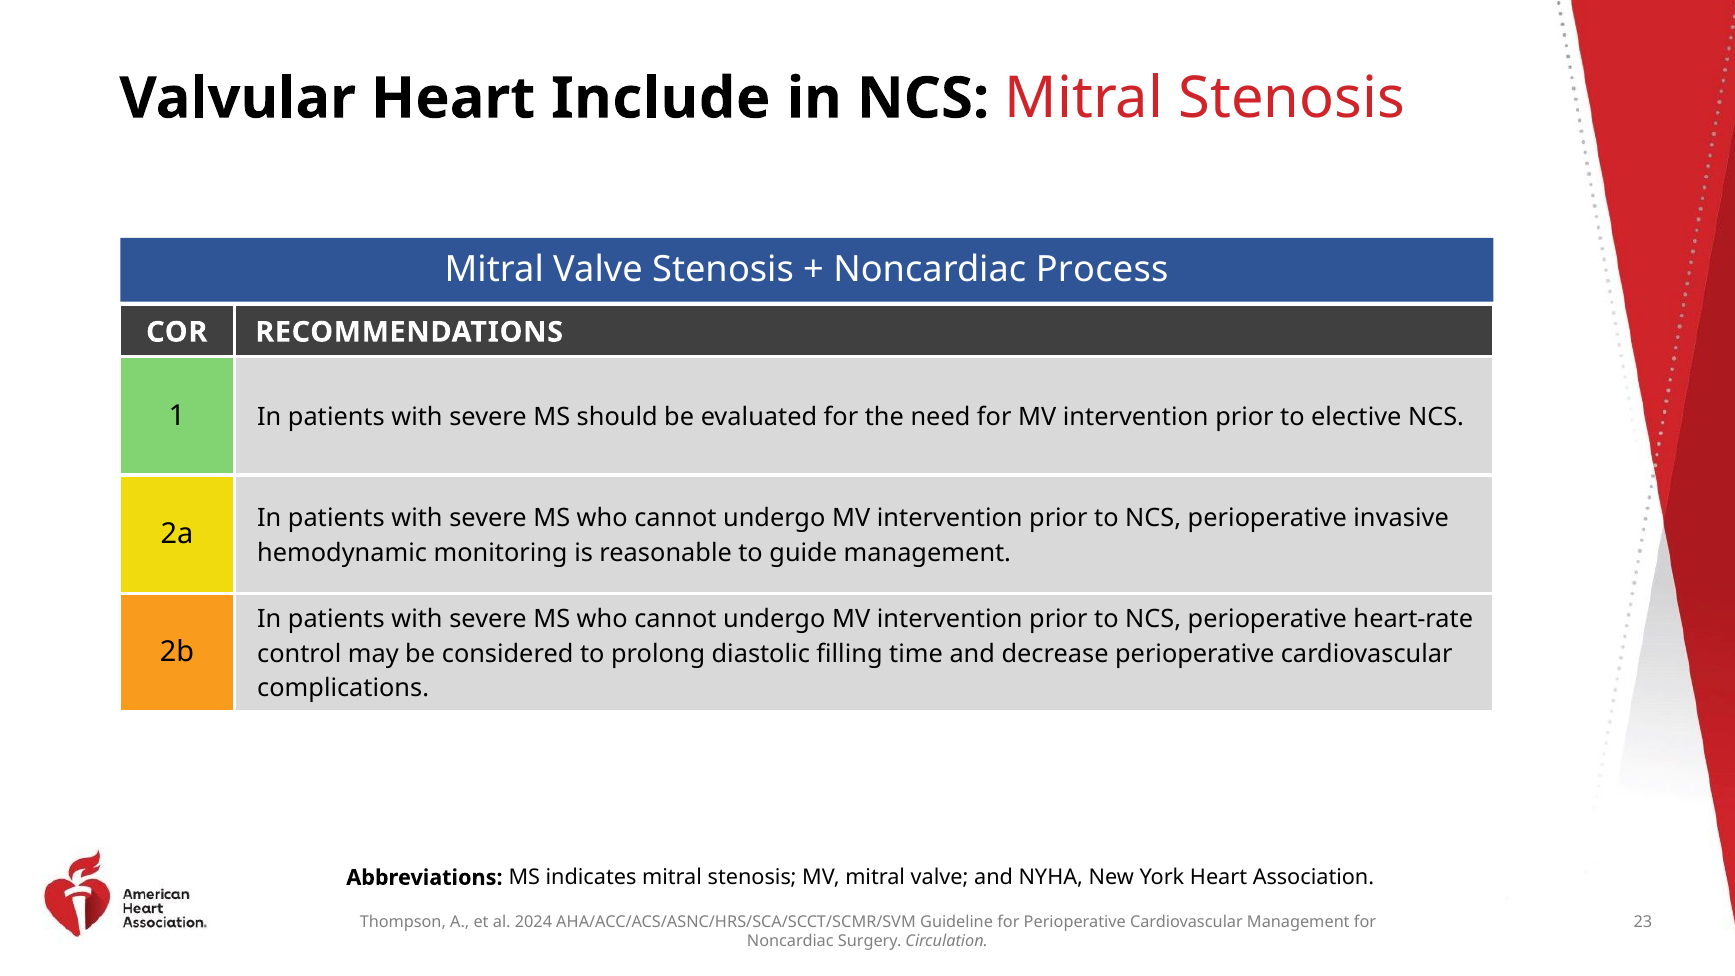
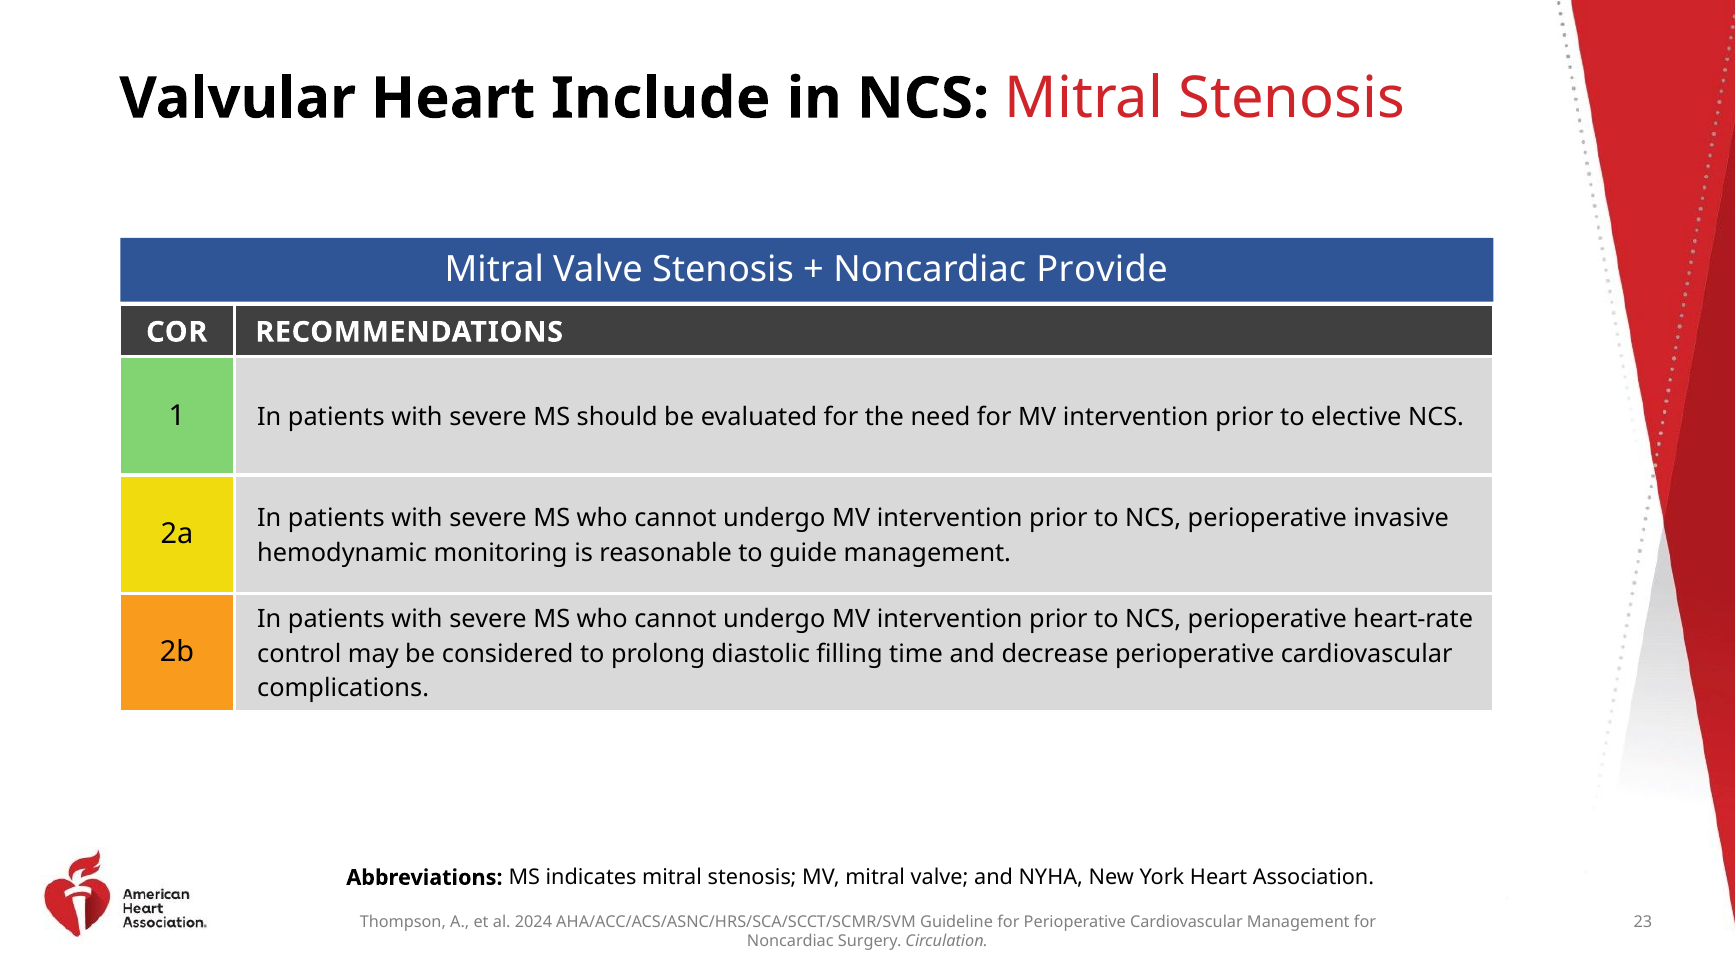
Process: Process -> Provide (1102, 270)
